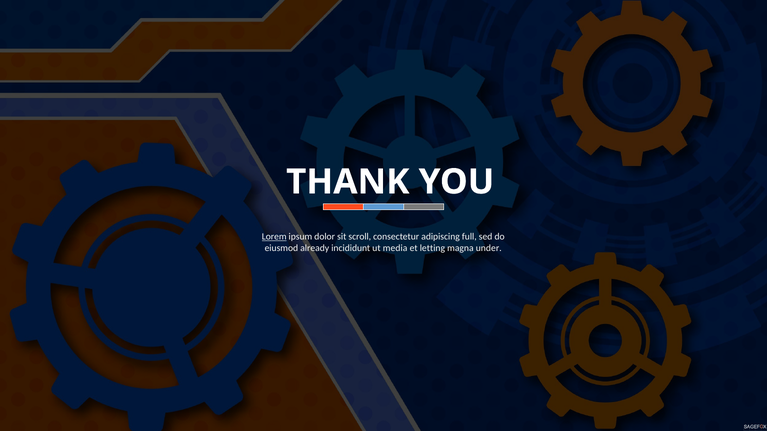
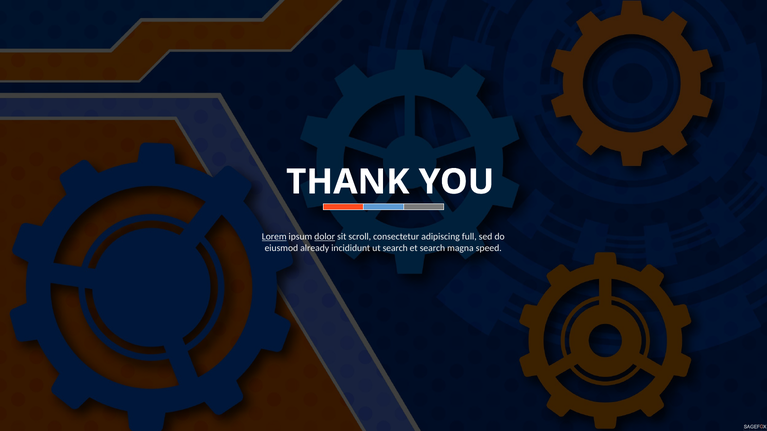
dolor underline: none -> present (325, 237)
ut media: media -> search (395, 248)
et letting: letting -> search (432, 248)
under: under -> speed (489, 248)
